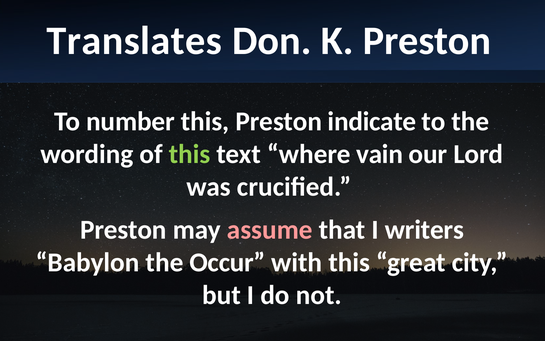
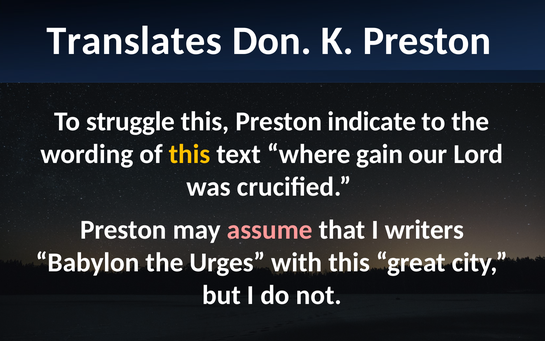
number: number -> struggle (131, 121)
this colour: light green -> yellow (190, 154)
vain: vain -> gain (380, 154)
Occur: Occur -> Urges (227, 262)
